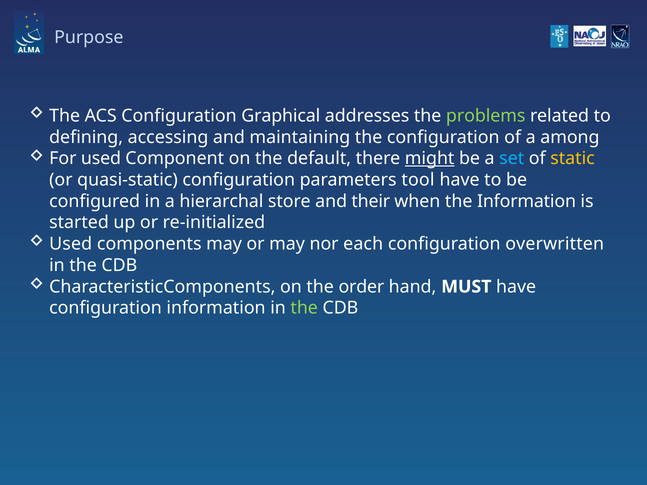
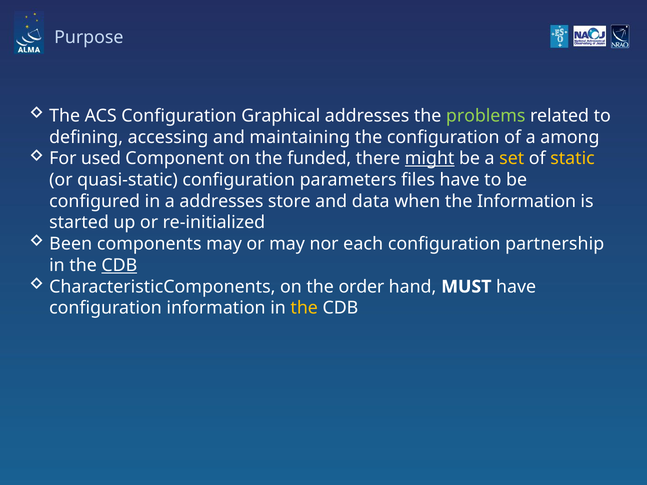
default: default -> funded (319, 159)
set colour: light blue -> yellow (512, 159)
tool: tool -> files (418, 180)
a hierarchal: hierarchal -> addresses (221, 201)
their: their -> data (371, 201)
Used: Used -> Been (71, 244)
overwritten: overwritten -> partnership (555, 244)
CDB underline: none -> present (119, 265)
the colour: light green -> yellow (304, 308)
